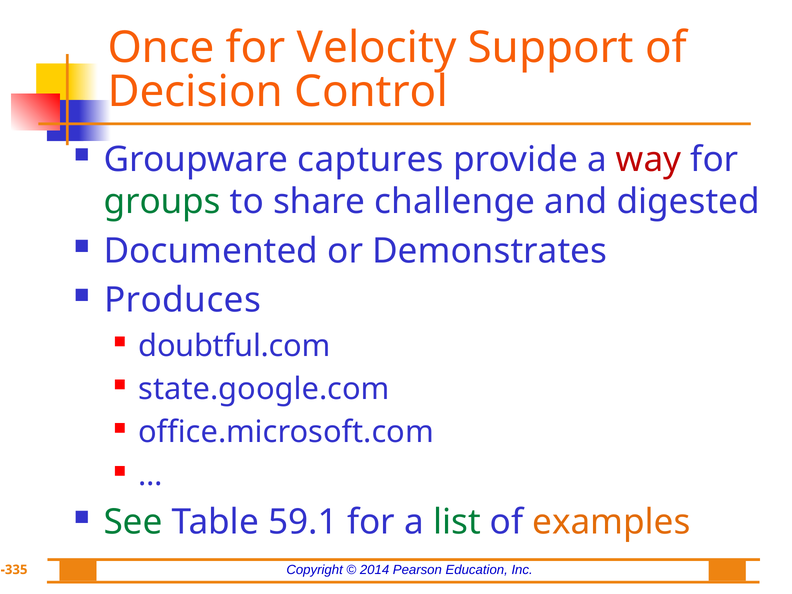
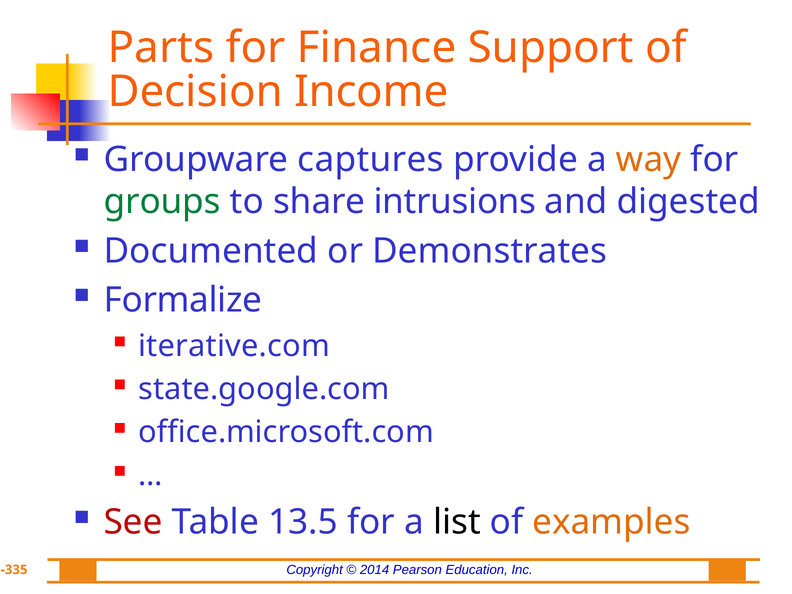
Once: Once -> Parts (161, 48)
Velocity: Velocity -> Finance (377, 48)
Control: Control -> Income (371, 91)
way colour: red -> orange (649, 160)
challenge: challenge -> intrusions (455, 202)
Produces: Produces -> Formalize (183, 300)
doubtful.com: doubtful.com -> iterative.com (234, 346)
See colour: green -> red (133, 522)
59.1: 59.1 -> 13.5 (303, 522)
list colour: green -> black (457, 522)
